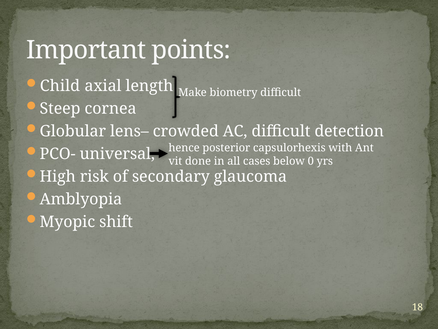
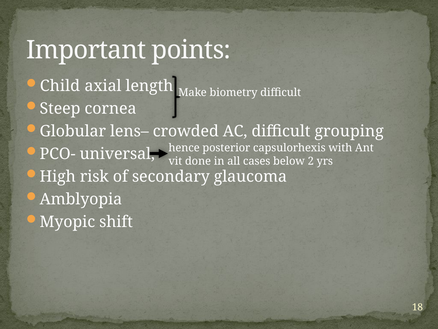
detection: detection -> grouping (349, 131)
0: 0 -> 2 (311, 161)
